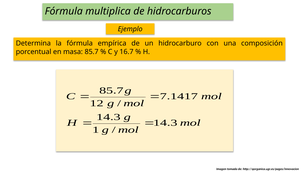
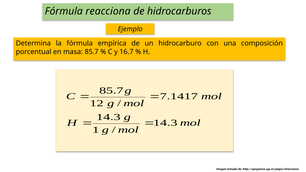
multiplica: multiplica -> reacciona (108, 11)
